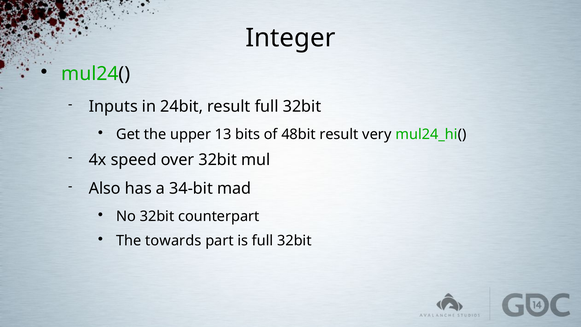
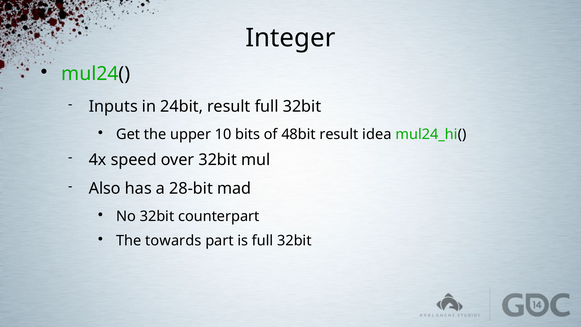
13: 13 -> 10 (223, 134)
very: very -> idea (377, 134)
34-bit: 34-bit -> 28-bit (191, 189)
